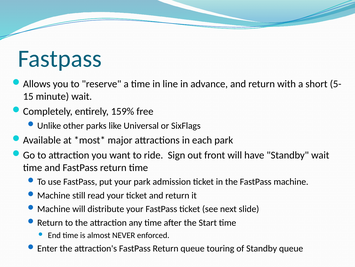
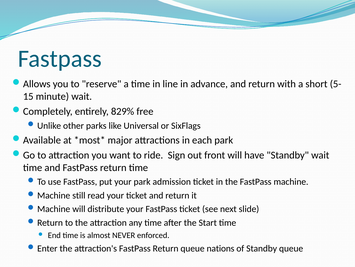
159%: 159% -> 829% (123, 111)
touring: touring -> nations (221, 248)
